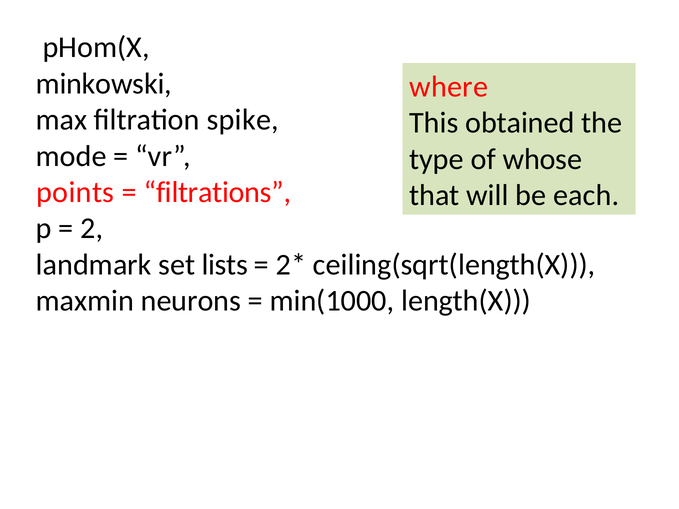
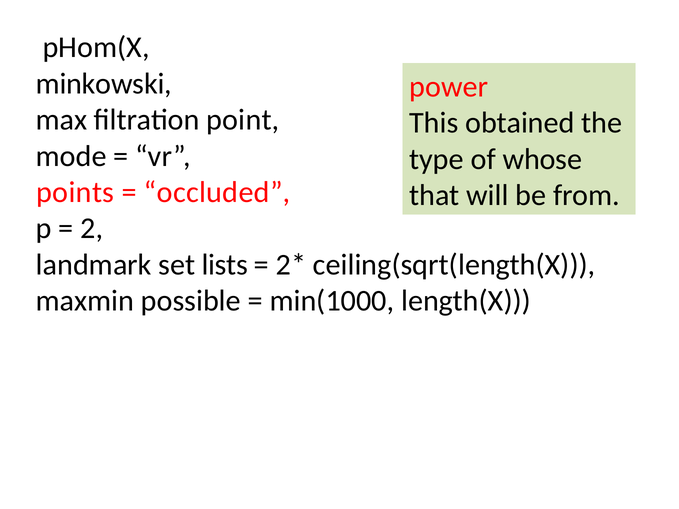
where: where -> power (449, 87)
spike: spike -> point (243, 120)
filtrations: filtrations -> occluded (217, 192)
each: each -> from (586, 195)
neurons: neurons -> possible (191, 301)
